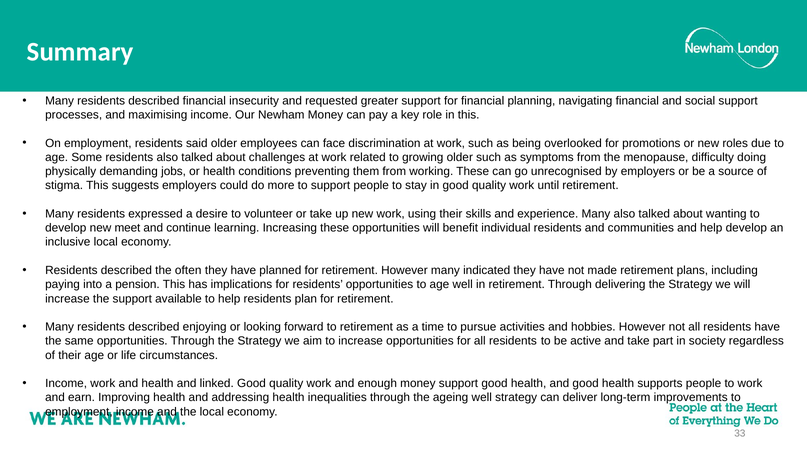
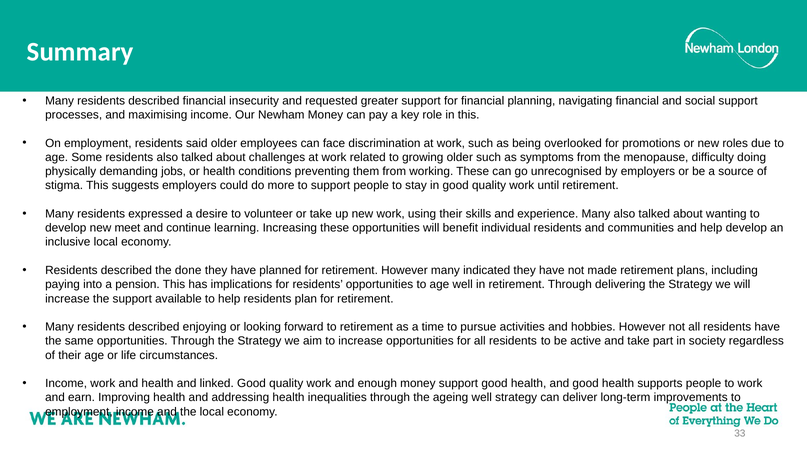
often: often -> done (188, 270)
